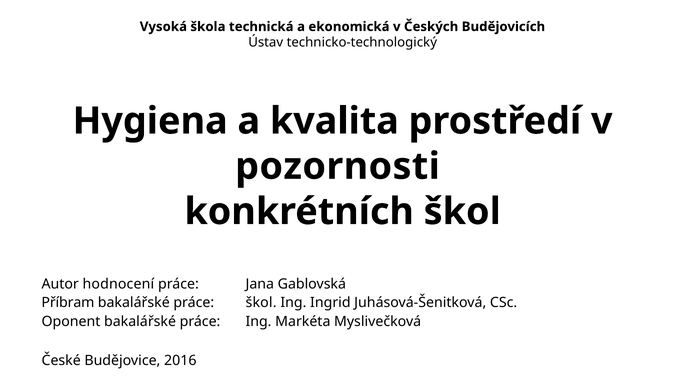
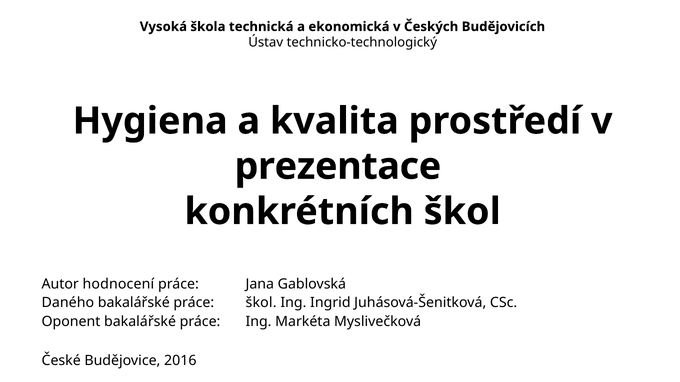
pozornosti: pozornosti -> prezentace (338, 167)
Příbram: Příbram -> Daného (68, 303)
